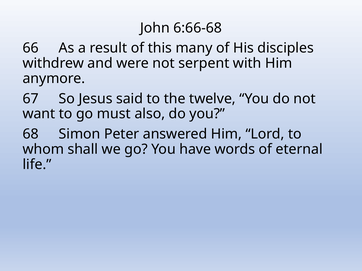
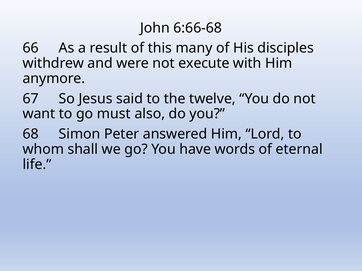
serpent: serpent -> execute (204, 63)
